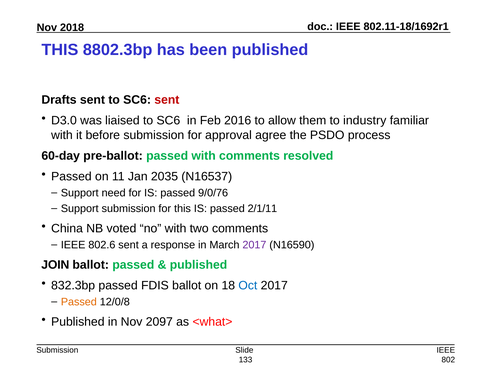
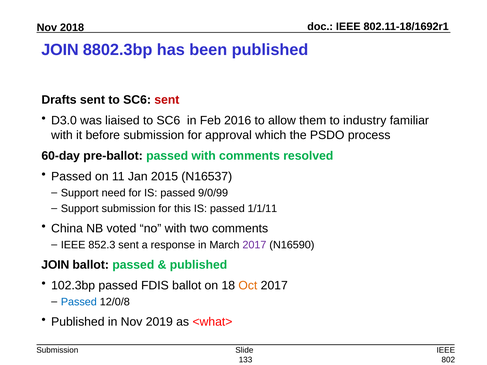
THIS: THIS -> JOIN (60, 50)
agree: agree -> which (271, 135)
2035: 2035 -> 2015 (165, 177)
9/0/76: 9/0/76 -> 9/0/99 (213, 193)
2/1/11: 2/1/11 -> 1/1/11 (262, 209)
802.6: 802.6 -> 852.3 (102, 245)
832.3bp: 832.3bp -> 102.3bp (73, 286)
Oct colour: blue -> orange (248, 286)
Passed colour: orange -> blue (79, 302)
2097: 2097 -> 2019 (159, 322)
